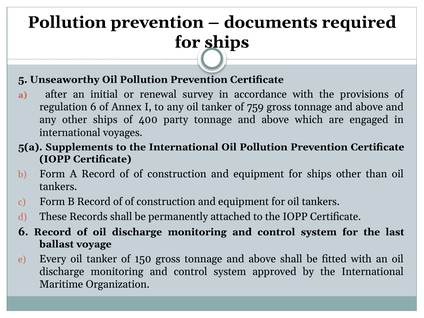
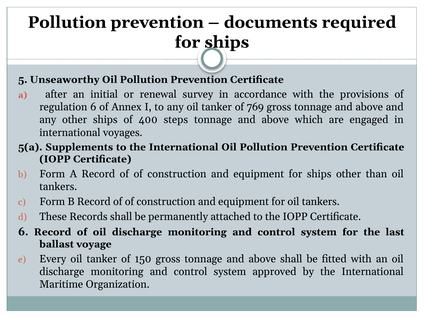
759: 759 -> 769 (255, 107)
party: party -> steps (176, 120)
